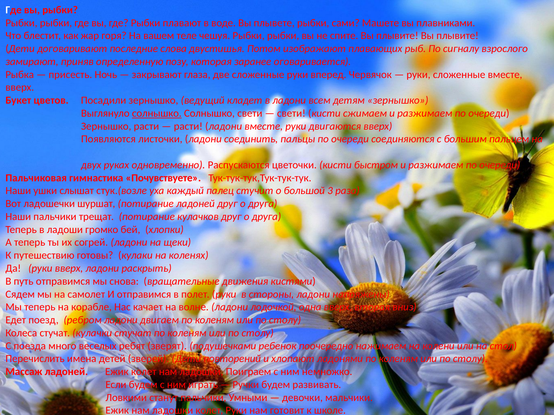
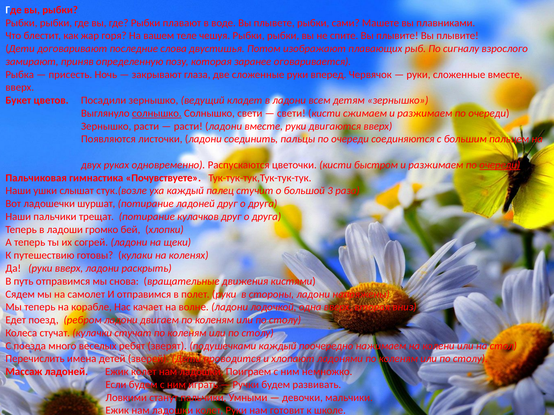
очереди underline: none -> present (500, 165)
подушечками ребенок: ребенок -> каждый (277, 346)
повторений: повторений -> проводится (232, 359)
